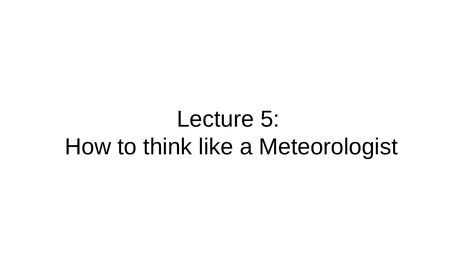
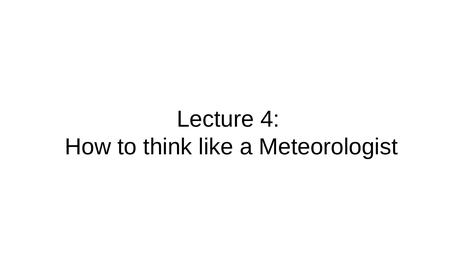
5: 5 -> 4 (270, 119)
